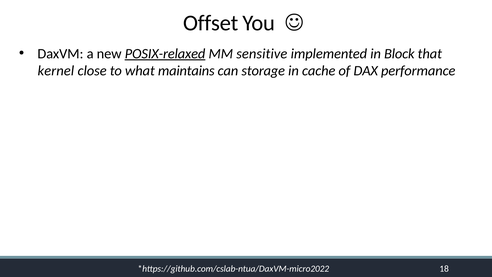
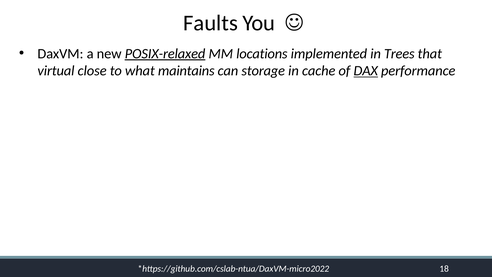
Offset: Offset -> Faults (211, 23)
sensitive: sensitive -> locations (262, 54)
Block: Block -> Trees (399, 54)
kernel: kernel -> virtual (56, 71)
DAX underline: none -> present (366, 71)
